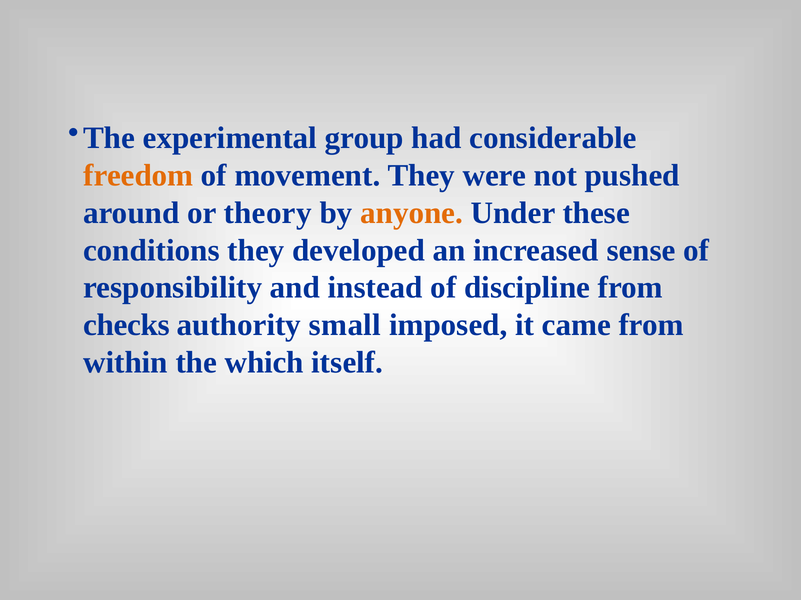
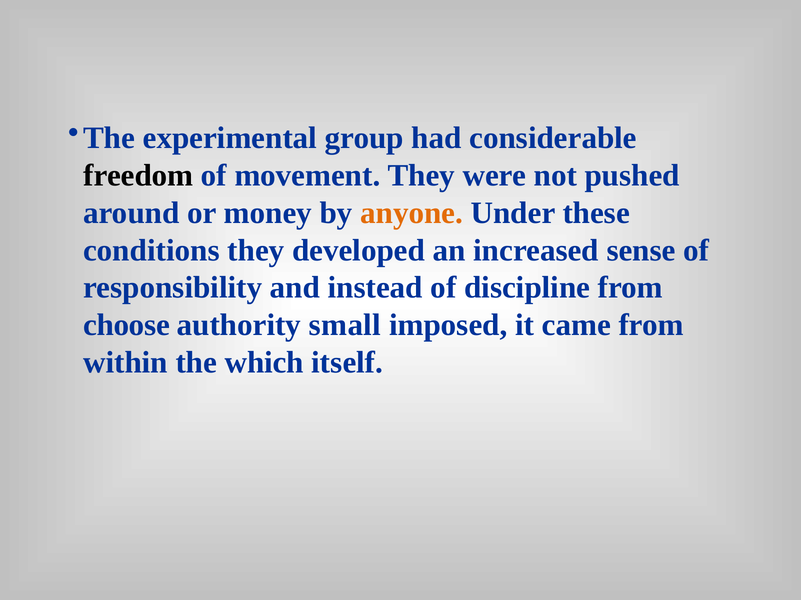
freedom colour: orange -> black (138, 176)
theory: theory -> money (268, 213)
checks: checks -> choose (127, 325)
